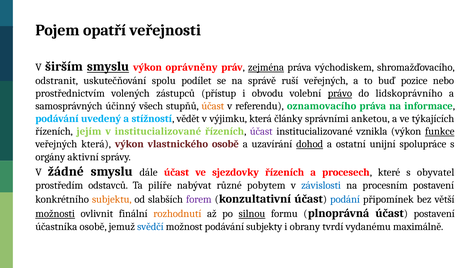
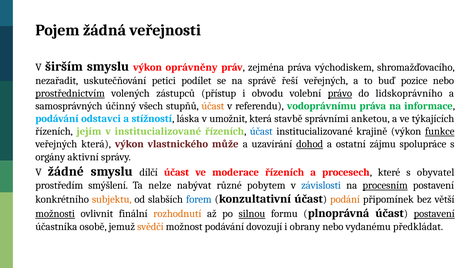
opatří: opatří -> žádná (105, 30)
smyslu underline: present -> none (108, 66)
zejména underline: present -> none (266, 67)
odstranit: odstranit -> nezařadit (57, 81)
spolu: spolu -> petici (164, 81)
ruší: ruší -> řeší (290, 81)
prostřednictvím underline: none -> present (70, 93)
oznamovacího: oznamovacího -> vodoprávnímu (322, 106)
uvedený: uvedený -> odstavci (101, 119)
vědět: vědět -> láska (188, 119)
výjimku: výjimku -> umožnit (228, 119)
články: články -> stavbě (288, 119)
účast colour: purple -> blue (261, 131)
vznikla: vznikla -> krajině (372, 131)
vlastnického osobě: osobě -> může (225, 144)
unijní: unijní -> zájmu (383, 144)
dále: dále -> dílčí (149, 172)
sjezdovky: sjezdovky -> moderace (236, 172)
odstavců: odstavců -> smýšlení (108, 185)
pilíře: pilíře -> nelze (160, 185)
procesním underline: none -> present (385, 185)
forem colour: purple -> blue (199, 199)
podání colour: blue -> orange (345, 199)
postavení underline: none -> present (434, 214)
svědčí colour: blue -> orange (150, 227)
subjekty: subjekty -> dovozují (264, 227)
obrany tvrdí: tvrdí -> nebo (333, 227)
maximálně: maximálně -> předkládat (418, 227)
